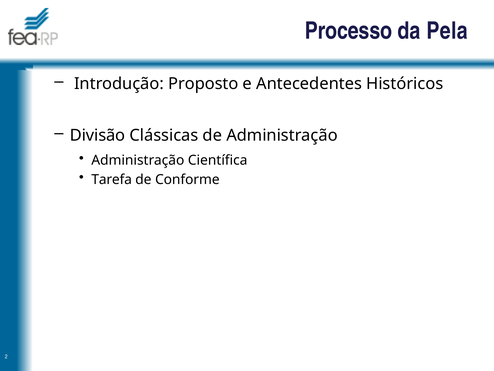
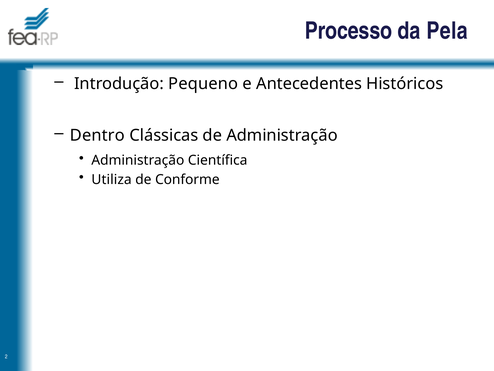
Proposto: Proposto -> Pequeno (203, 83)
Divisão: Divisão -> Dentro (97, 135)
Tarefa: Tarefa -> Utiliza (112, 179)
